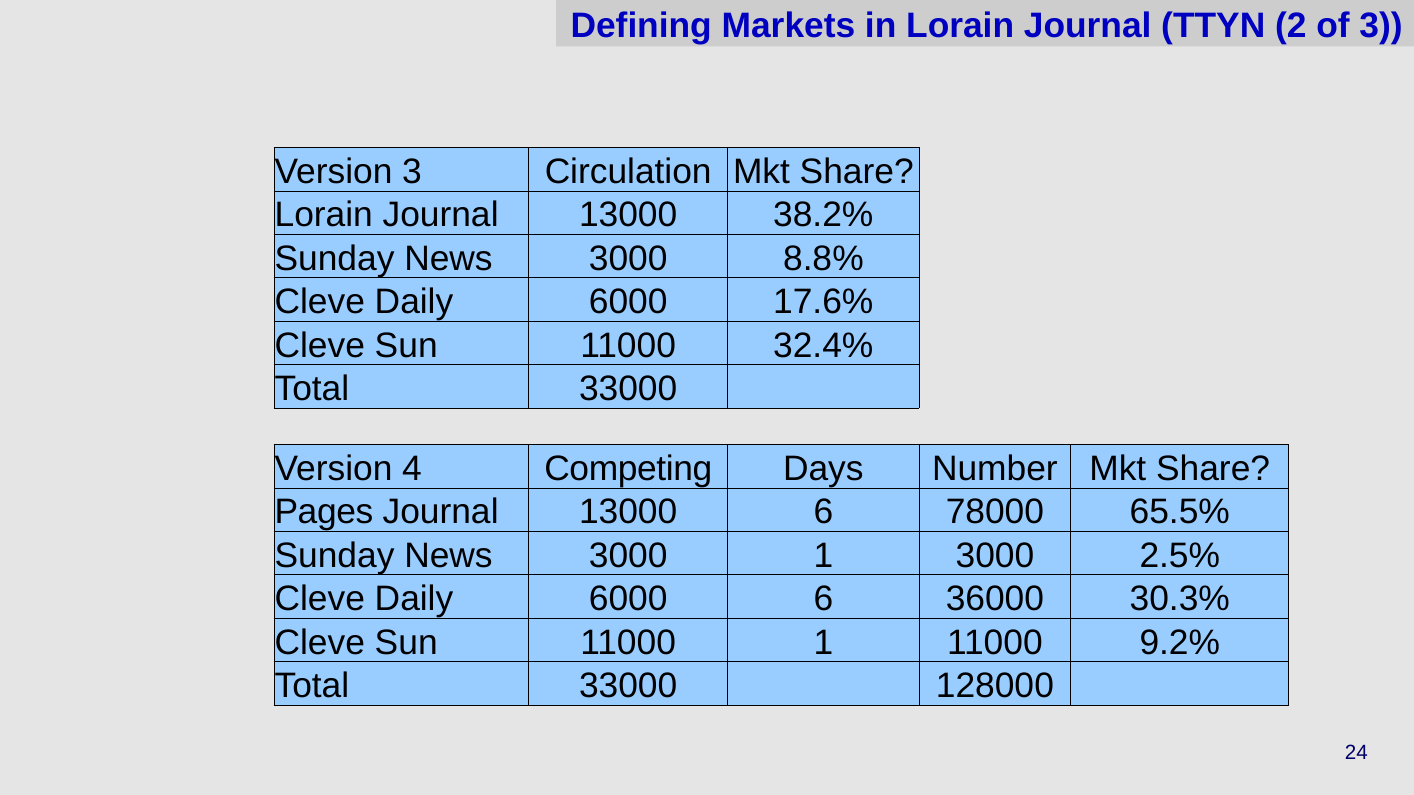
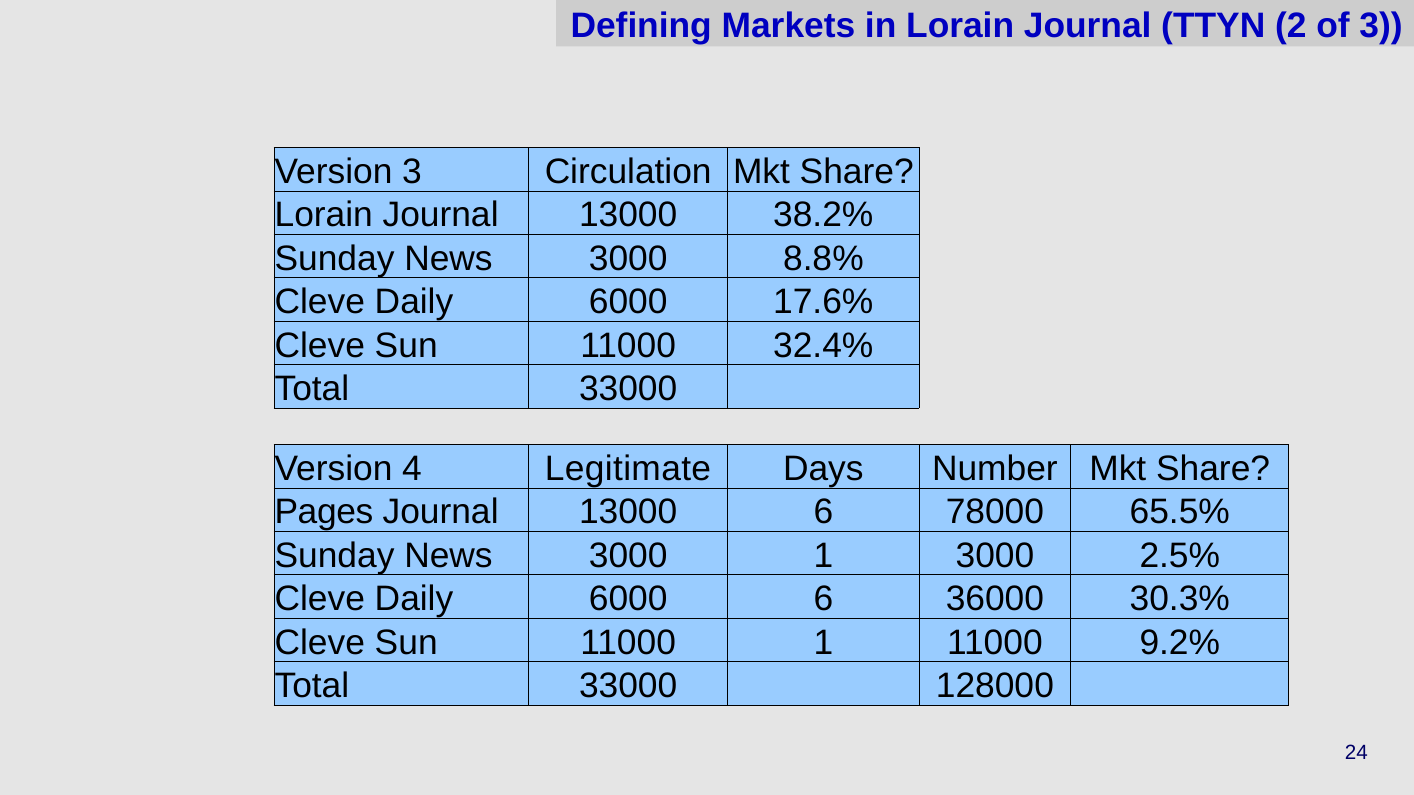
Competing: Competing -> Legitimate (628, 469)
